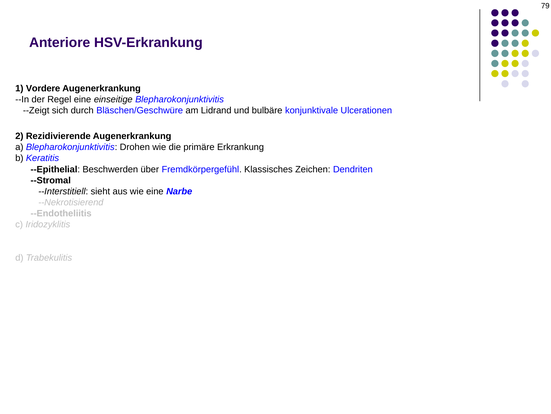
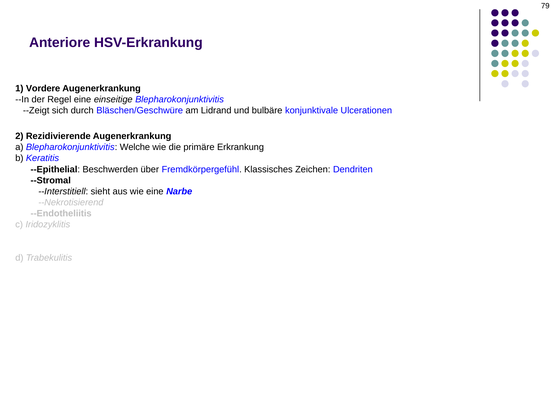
Drohen: Drohen -> Welche (135, 147)
